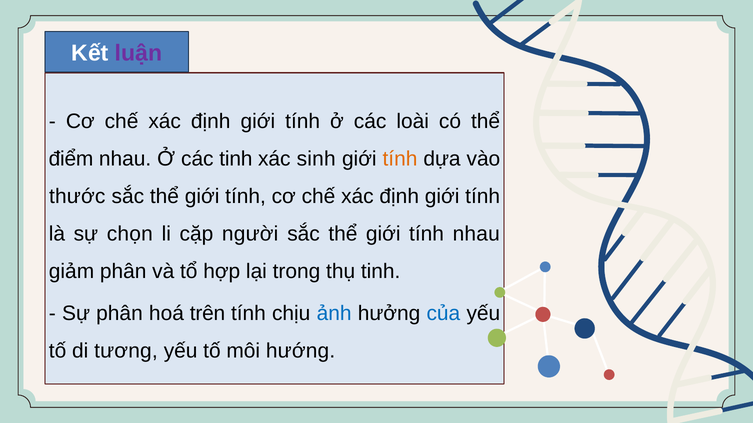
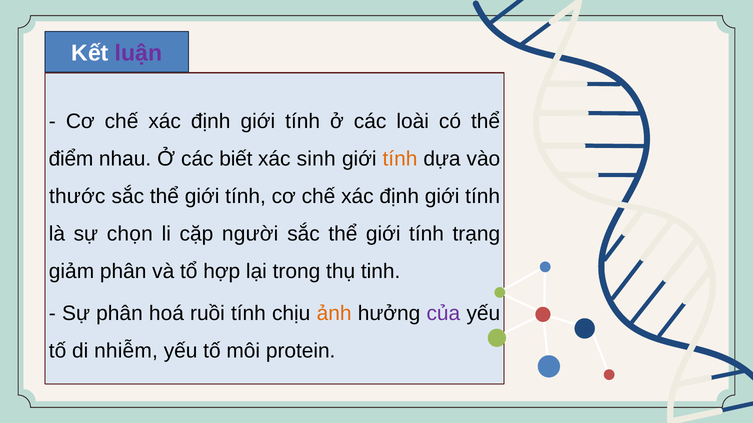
các tinh: tinh -> biết (236, 159)
tính nhau: nhau -> trạng (476, 234)
trên: trên -> ruồi (207, 314)
ảnh colour: blue -> orange (334, 314)
của colour: blue -> purple (443, 314)
tương: tương -> nhiễm (126, 351)
hướng: hướng -> protein (301, 351)
